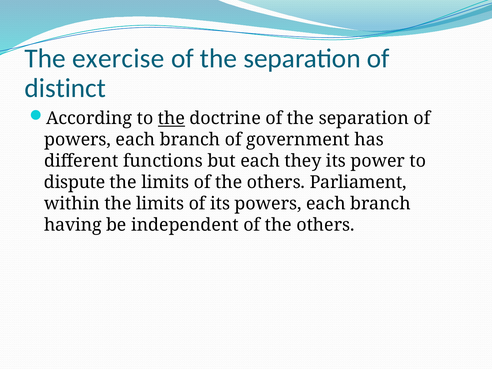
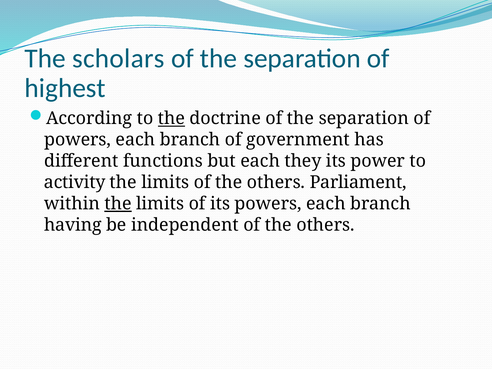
exercise: exercise -> scholars (118, 59)
distinct: distinct -> highest (65, 88)
dispute: dispute -> activity (75, 182)
the underline: none -> present (118, 204)
